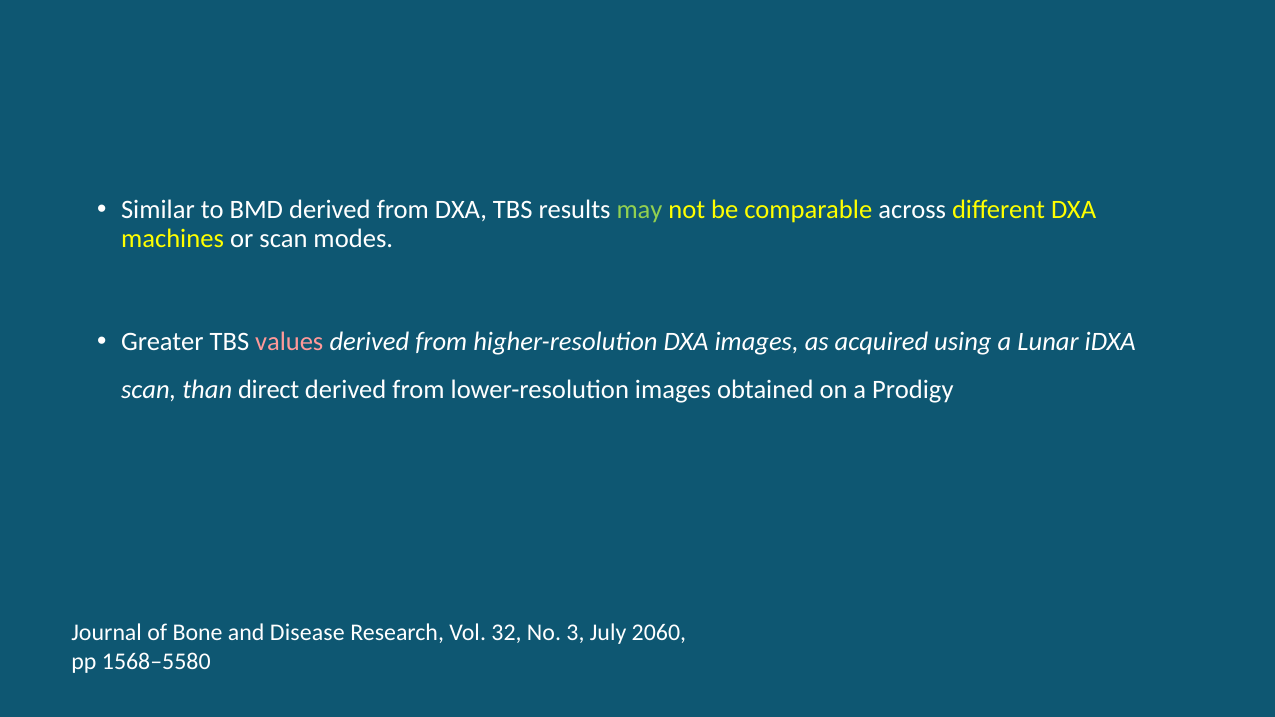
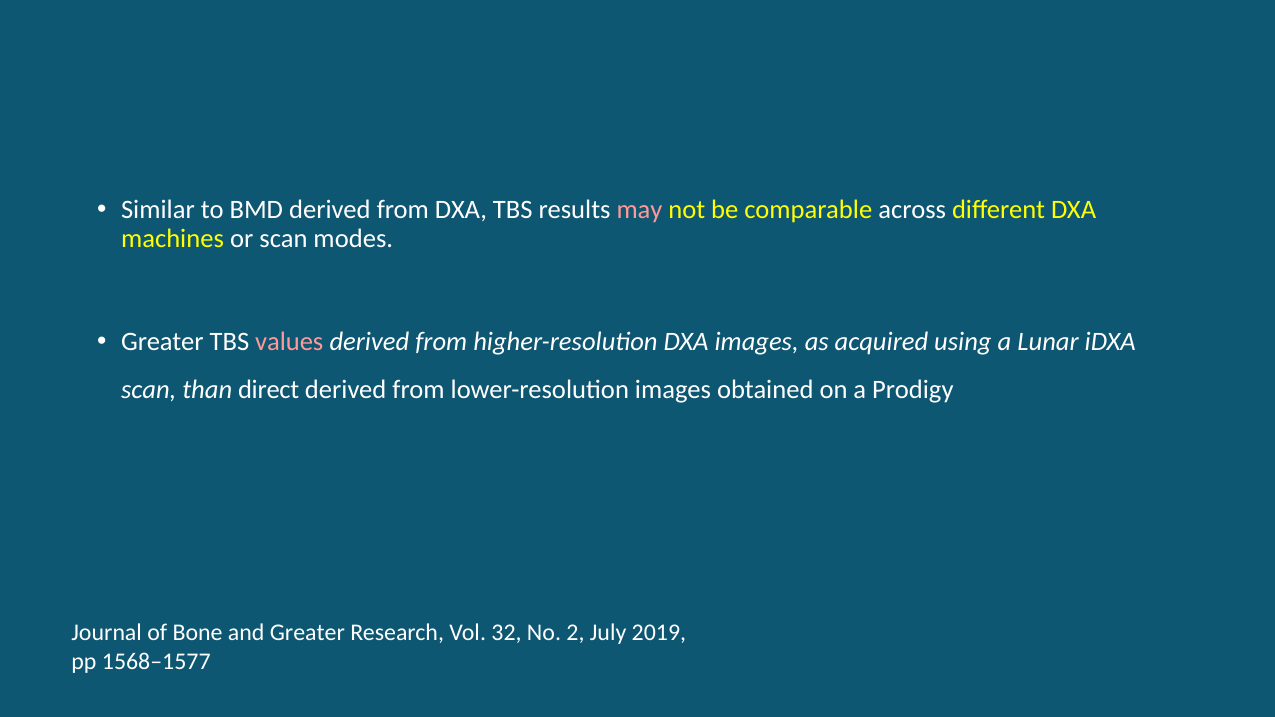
may colour: light green -> pink (639, 210)
and Disease: Disease -> Greater (307, 633)
3: 3 -> 2 (575, 633)
2060: 2060 -> 2019 (659, 633)
1568–5580: 1568–5580 -> 1568–1577 (156, 662)
